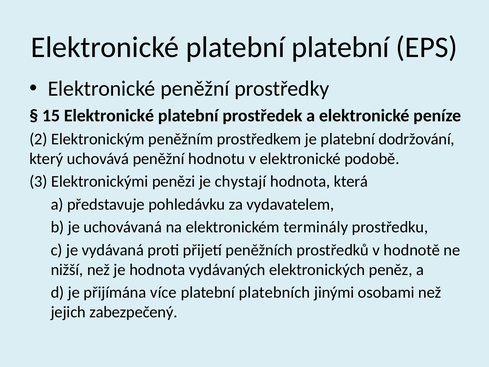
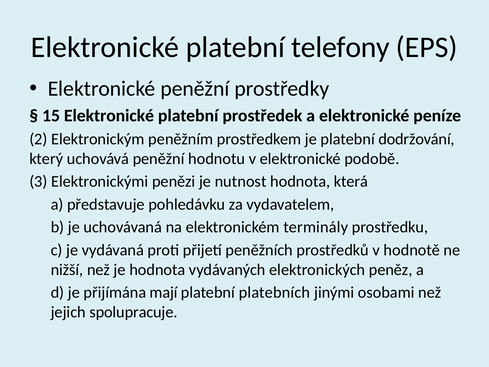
platební platební: platební -> telefony (341, 47)
chystají: chystají -> nutnost (241, 181)
více: více -> mají (164, 292)
zabezpečený: zabezpečený -> spolupracuje (133, 312)
